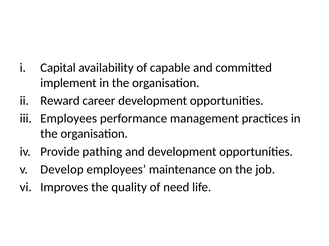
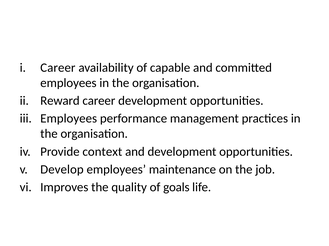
Capital: Capital -> Career (58, 68)
implement: implement -> employees (68, 83)
pathing: pathing -> context (102, 152)
need: need -> goals (176, 188)
